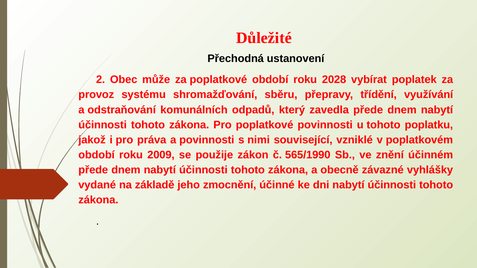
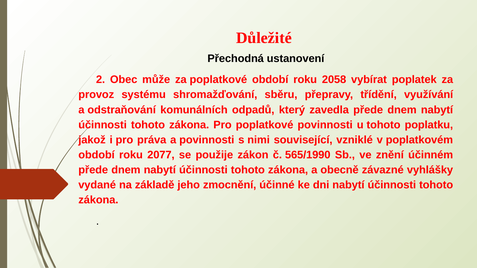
2028: 2028 -> 2058 (334, 80)
2009: 2009 -> 2077 (161, 155)
